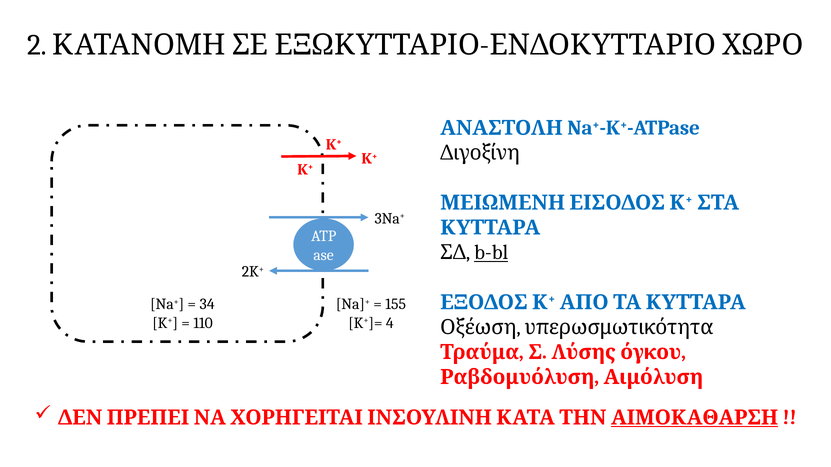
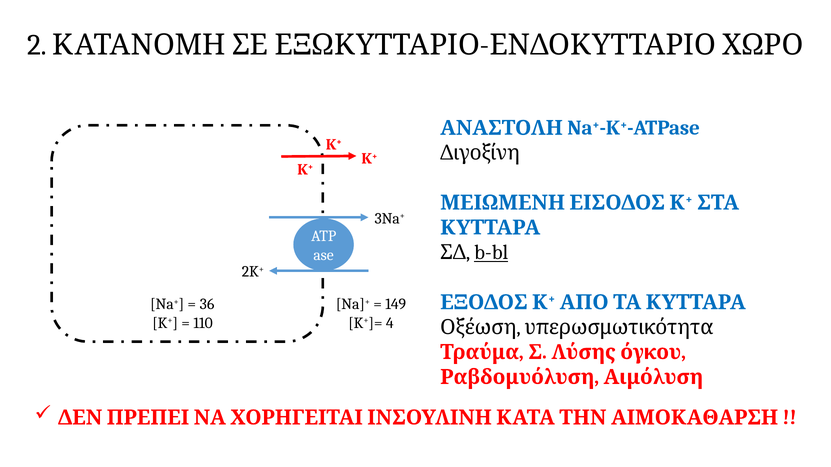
34: 34 -> 36 (207, 305)
155: 155 -> 149 (396, 305)
ΑΙΜΟΚΑΘΑΡΣΗ underline: present -> none (695, 418)
